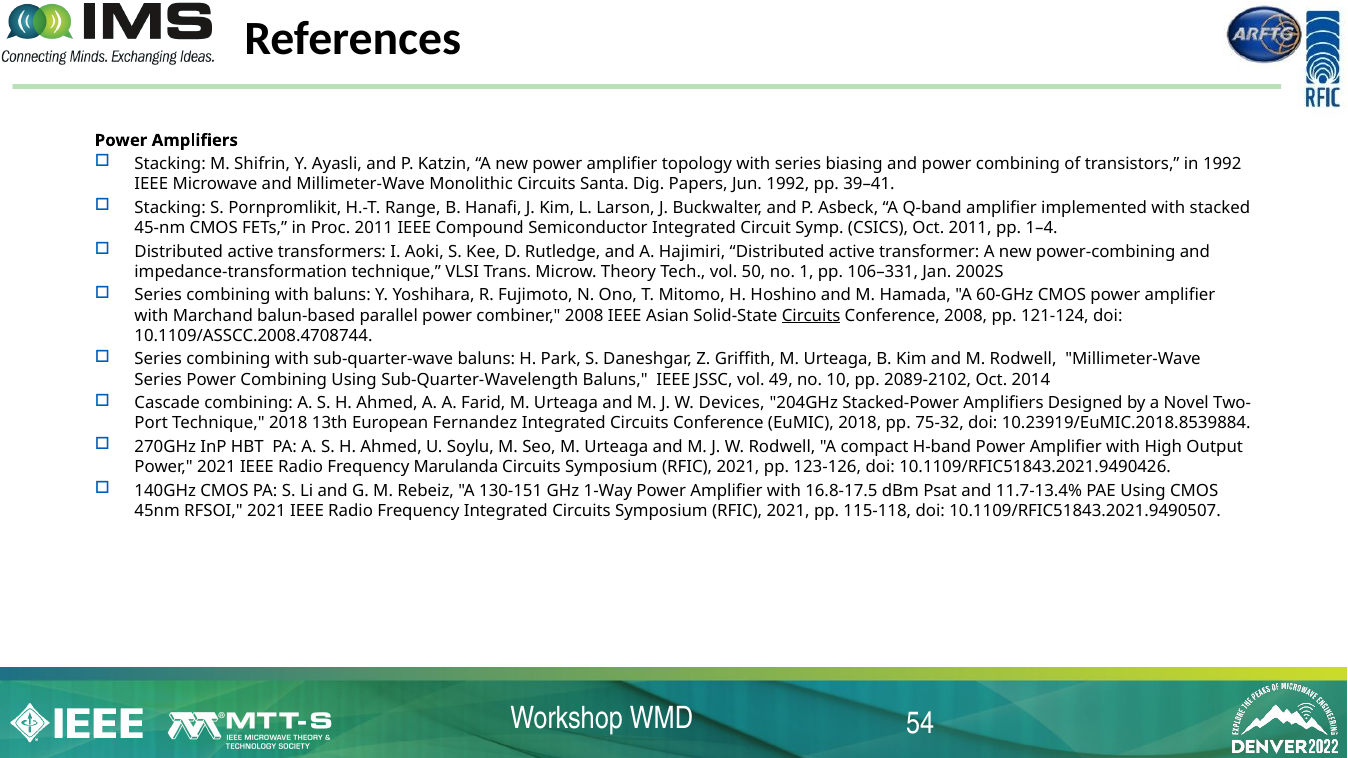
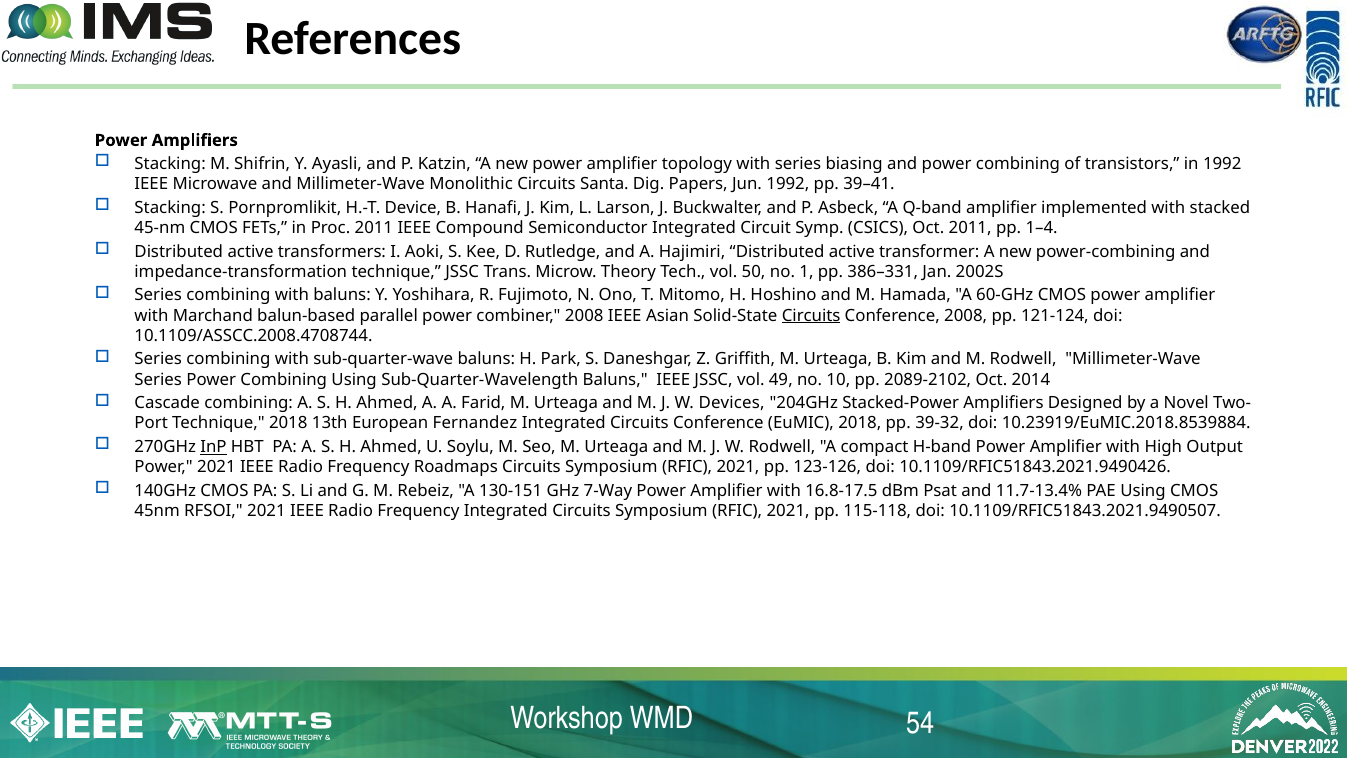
Range: Range -> Device (413, 208)
technique VLSI: VLSI -> JSSC (462, 272)
106–331: 106–331 -> 386–331 (883, 272)
75-32: 75-32 -> 39-32 (940, 424)
InP underline: none -> present (213, 447)
Marulanda: Marulanda -> Roadmaps (456, 467)
1-Way: 1-Way -> 7-Way (608, 491)
